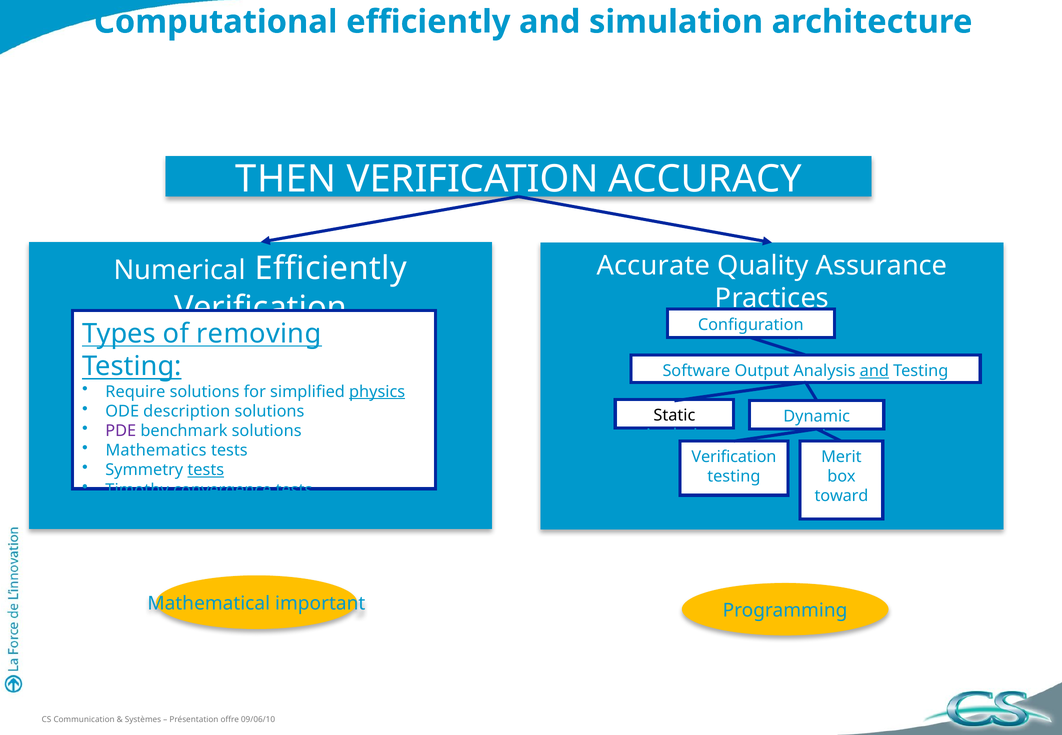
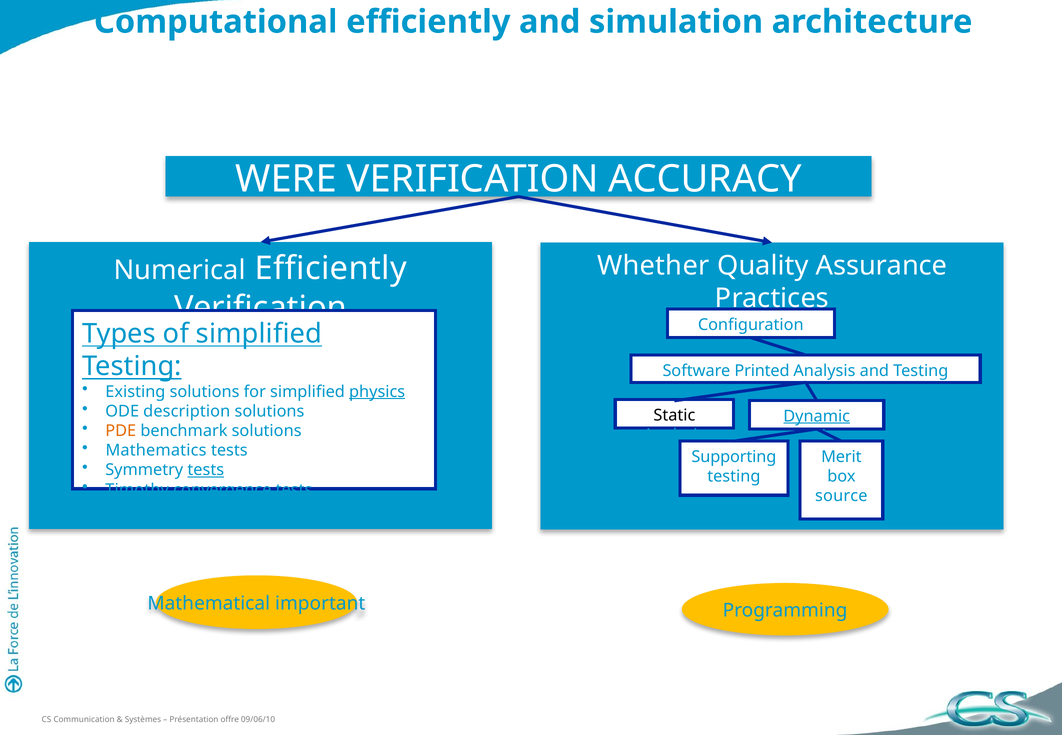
THEN: THEN -> WERE (286, 179)
Accurate: Accurate -> Whether (653, 266)
of removing: removing -> simplified (259, 334)
Output: Output -> Printed (762, 371)
and underline: present -> none (874, 371)
Require: Require -> Existing (135, 392)
Dynamic underline: none -> present (817, 416)
PDE colour: purple -> orange (121, 431)
Verification: Verification -> Supporting (734, 457)
toward: toward -> source (841, 496)
